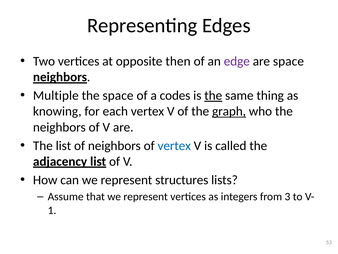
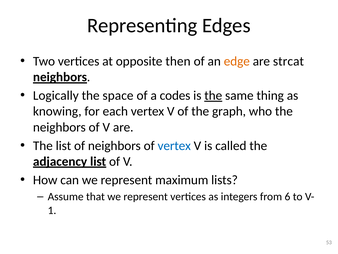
edge colour: purple -> orange (237, 61)
are space: space -> strcat (288, 61)
Multiple: Multiple -> Logically (56, 95)
graph underline: present -> none (229, 111)
structures: structures -> maximum (182, 180)
3: 3 -> 6 (287, 196)
